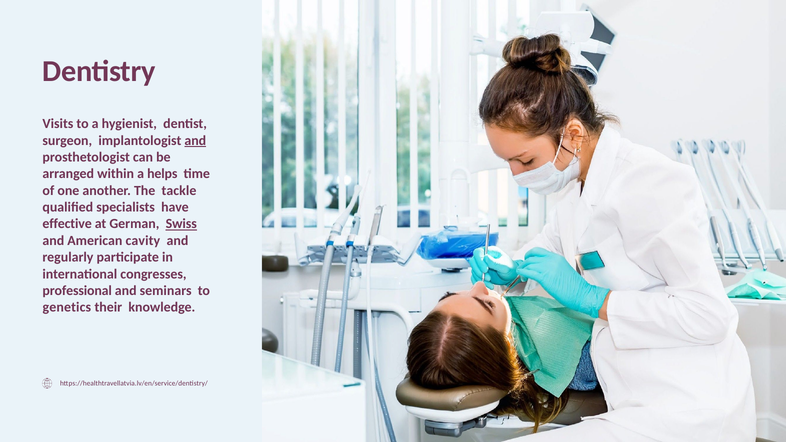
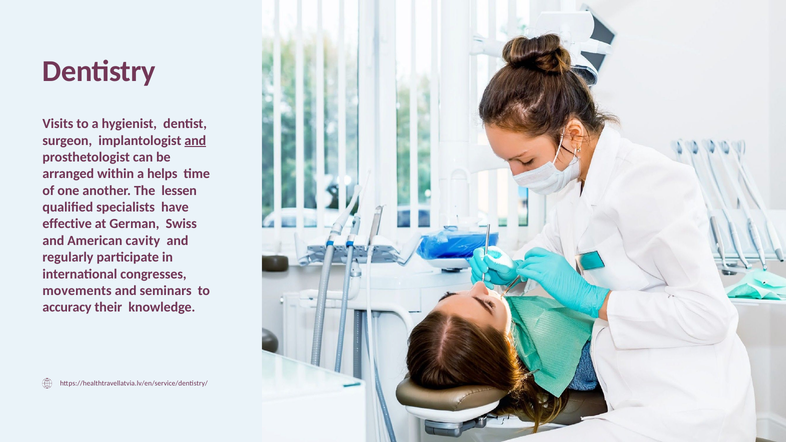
tackle: tackle -> lessen (179, 191)
Swiss underline: present -> none (181, 224)
professional: professional -> movements (77, 291)
genetics: genetics -> accuracy (67, 307)
